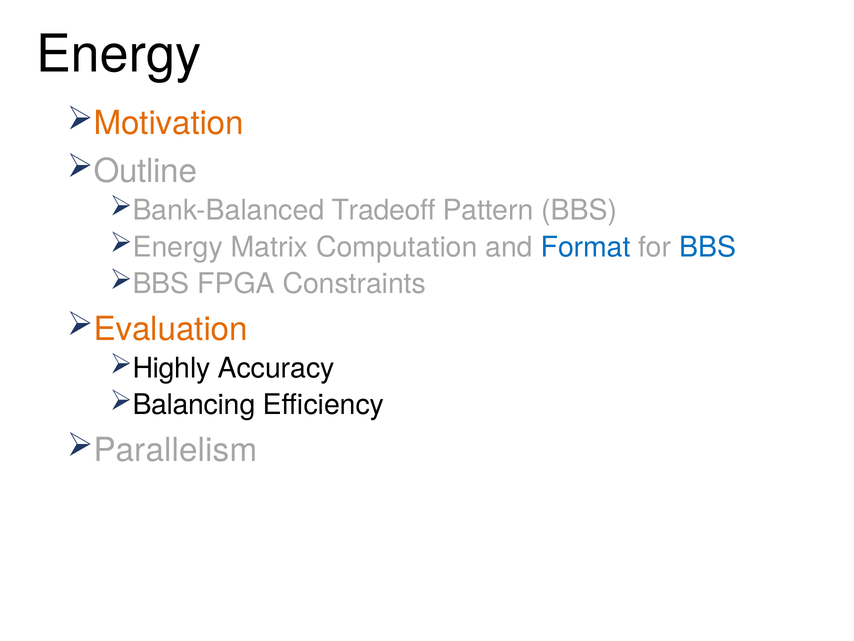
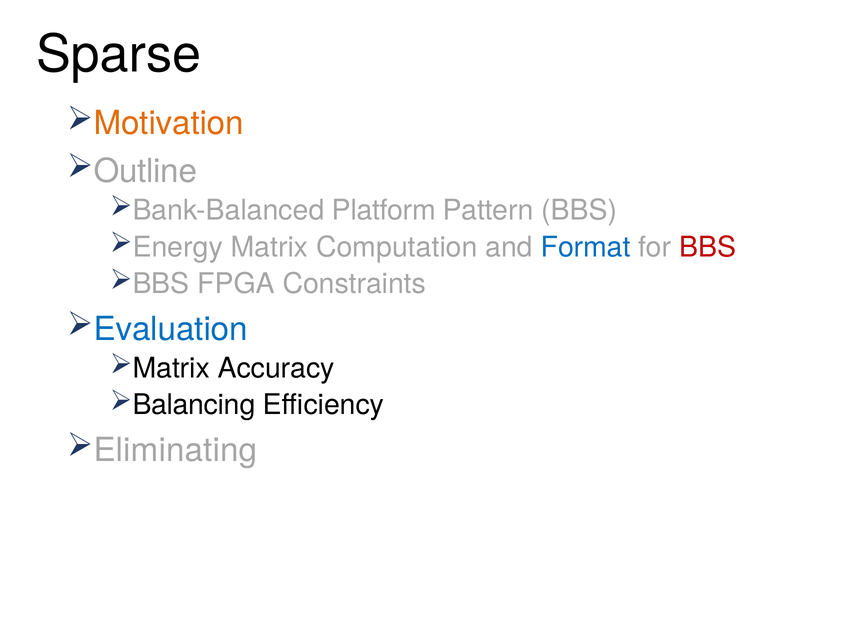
Energy: Energy -> Sparse (119, 55)
Tradeoff: Tradeoff -> Platform (384, 210)
BBS colour: blue -> red (708, 247)
Evaluation colour: orange -> blue (171, 329)
Highly: Highly -> Matrix (171, 368)
Parallelism: Parallelism -> Eliminating (175, 450)
